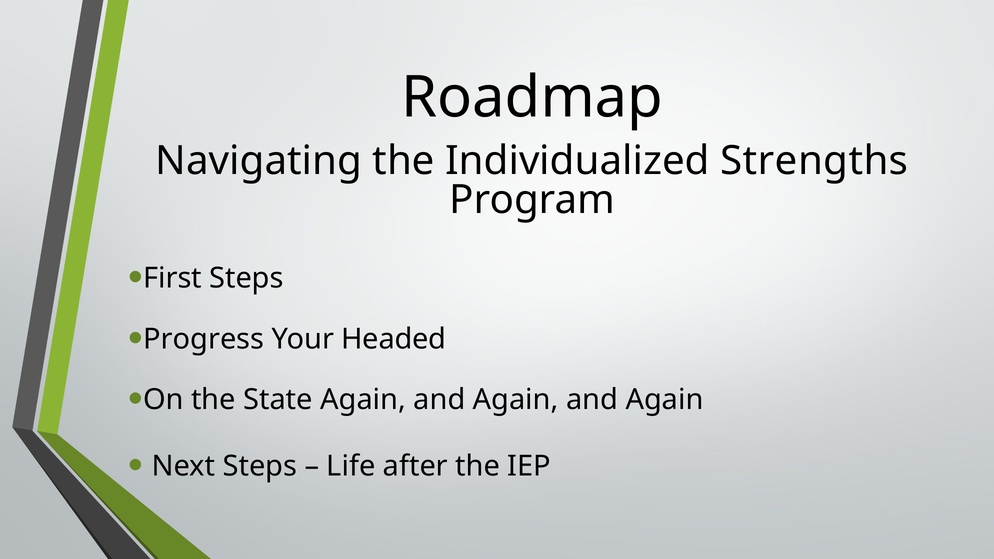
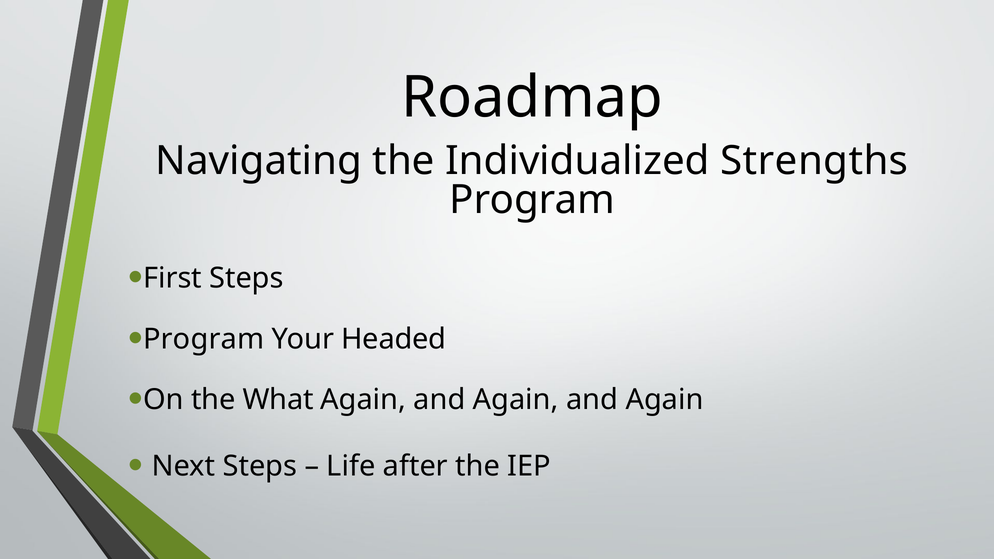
Progress: Progress -> Program (204, 339)
State: State -> What (278, 400)
